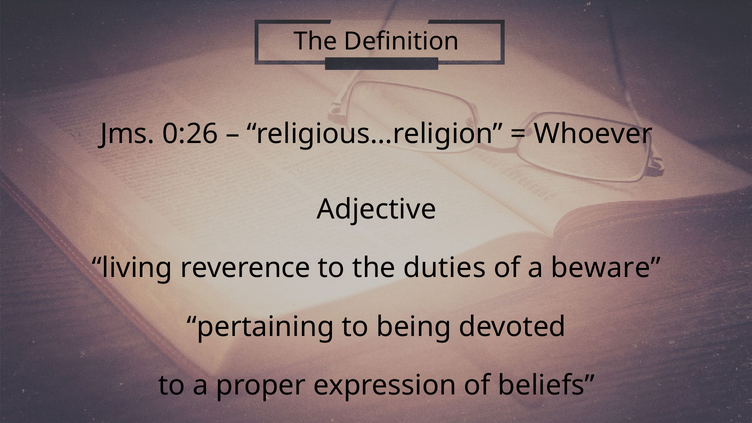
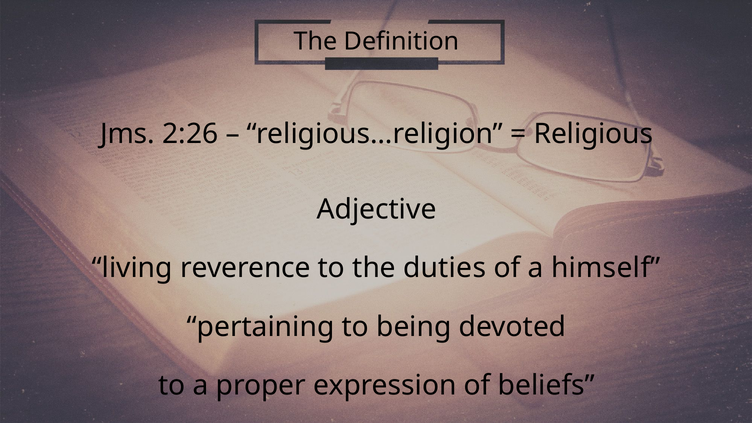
0:26: 0:26 -> 2:26 (190, 134)
Whoever: Whoever -> Religious (594, 134)
beware: beware -> himself (606, 268)
